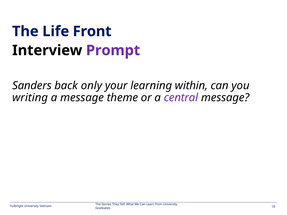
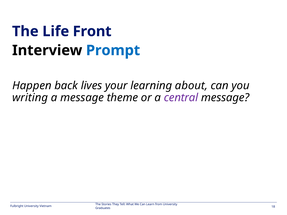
Prompt colour: purple -> blue (113, 50)
Sanders: Sanders -> Happen (32, 86)
only: only -> lives (92, 86)
within: within -> about (191, 86)
